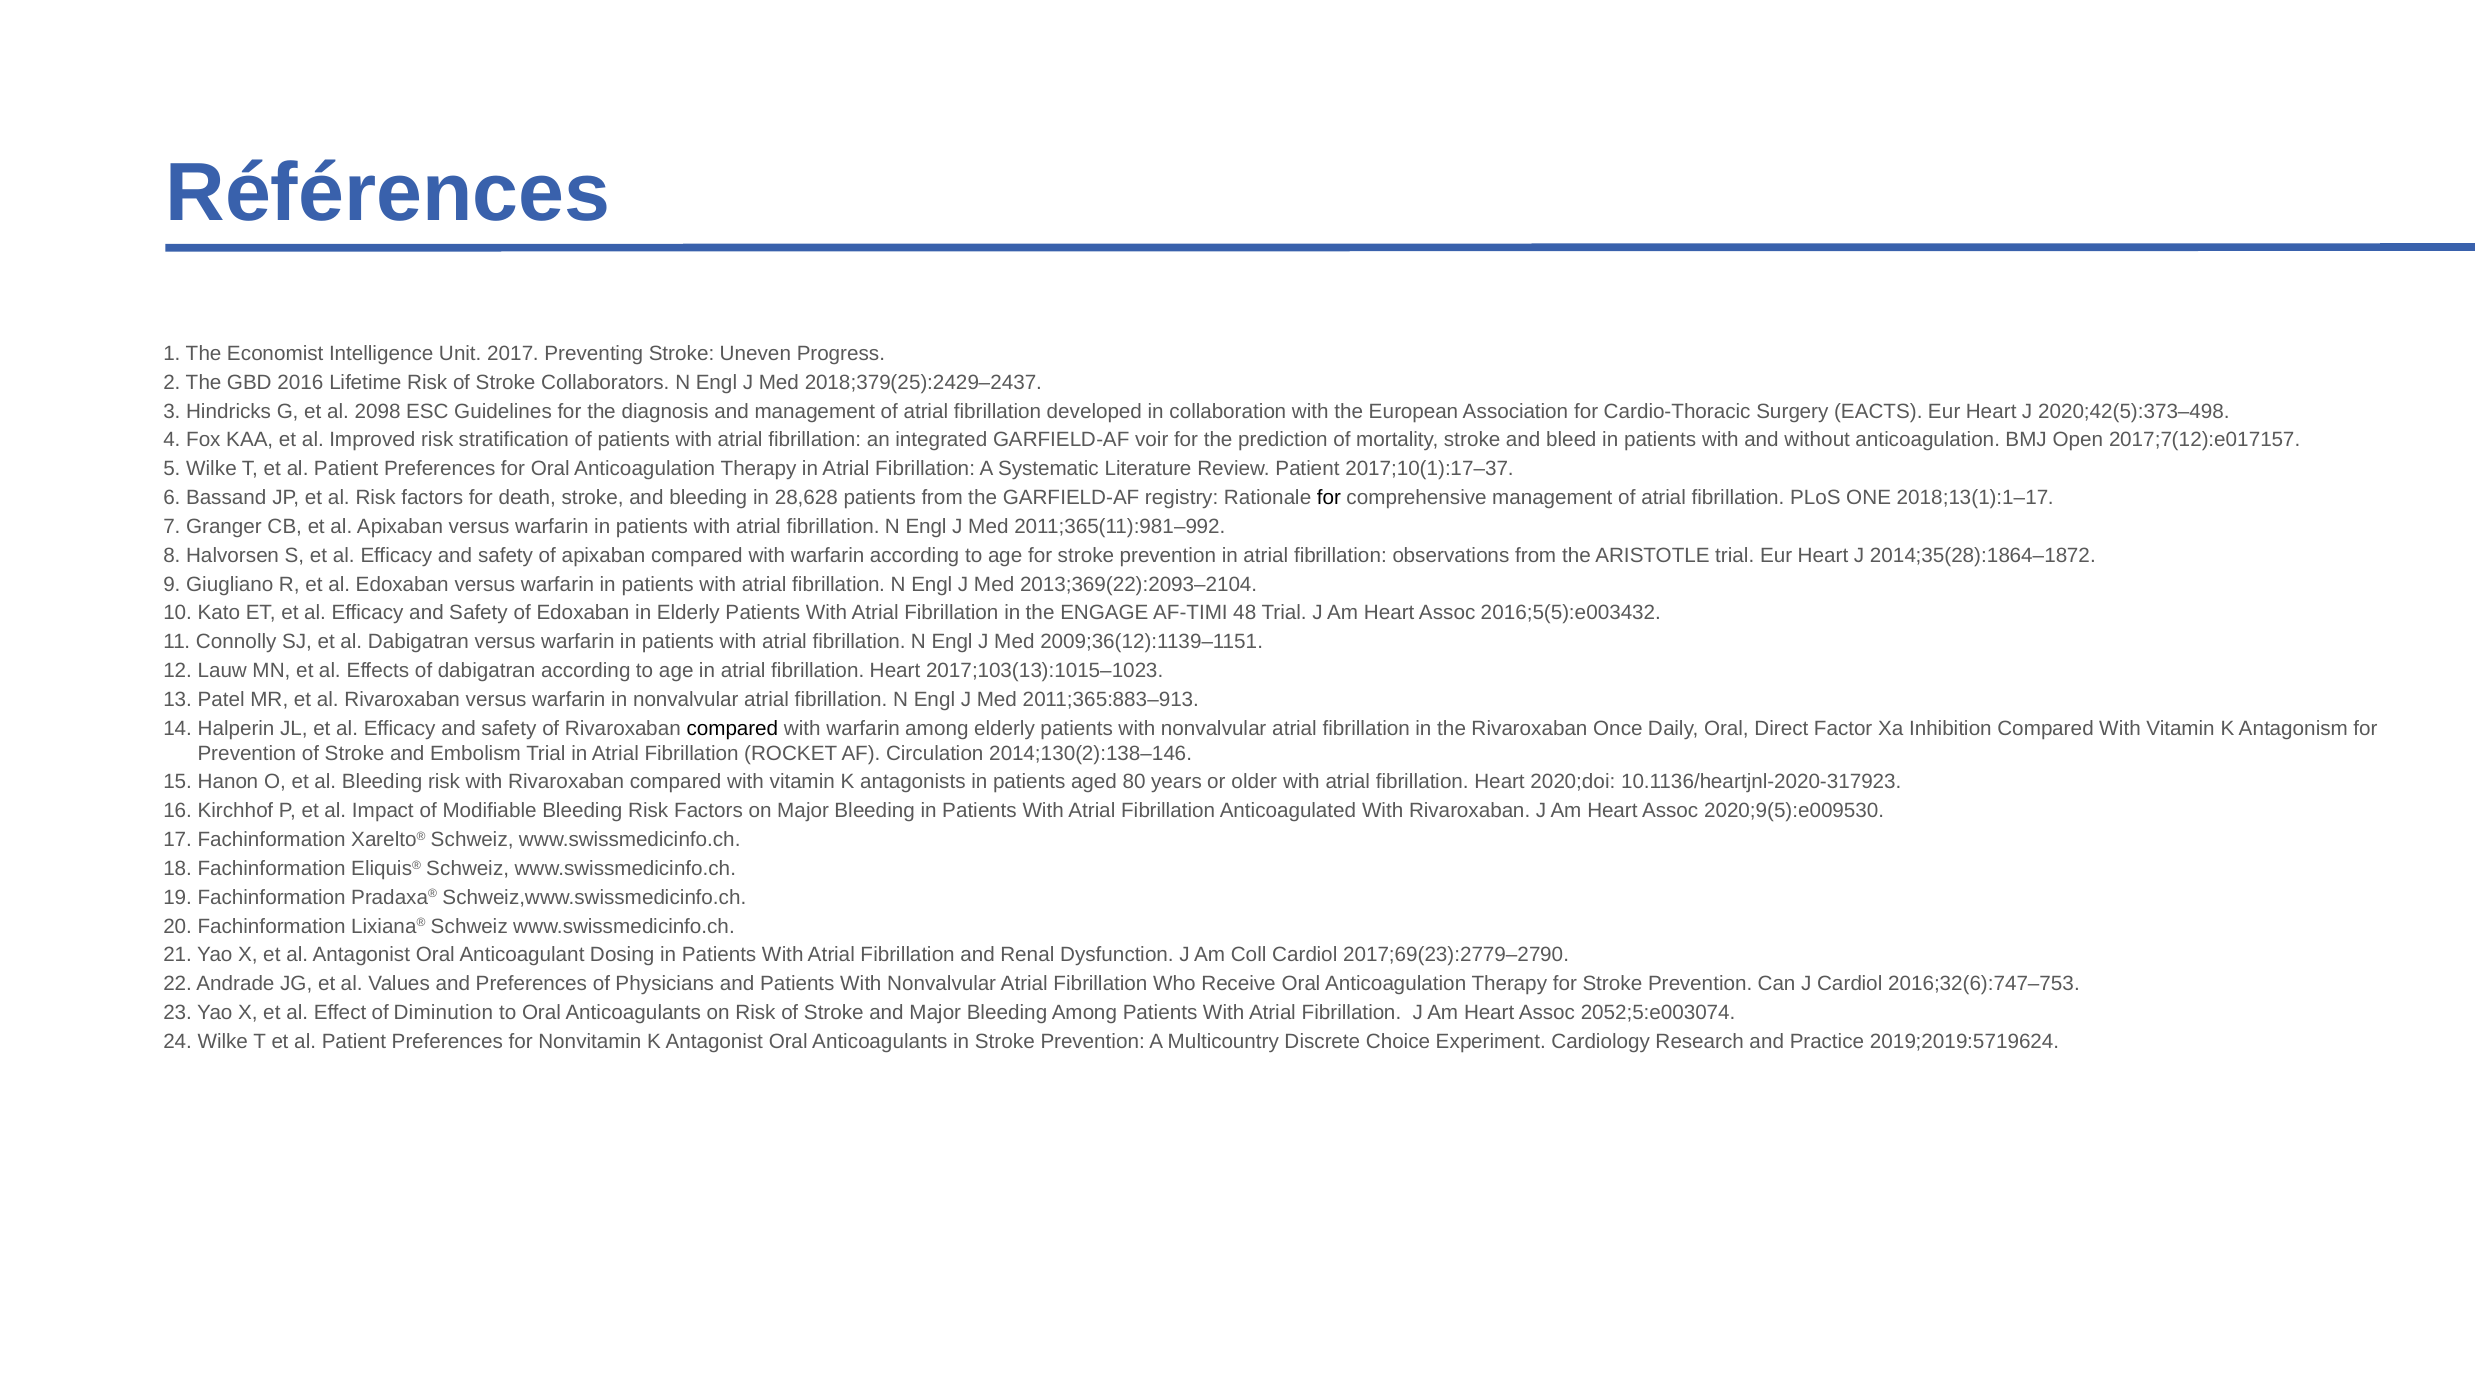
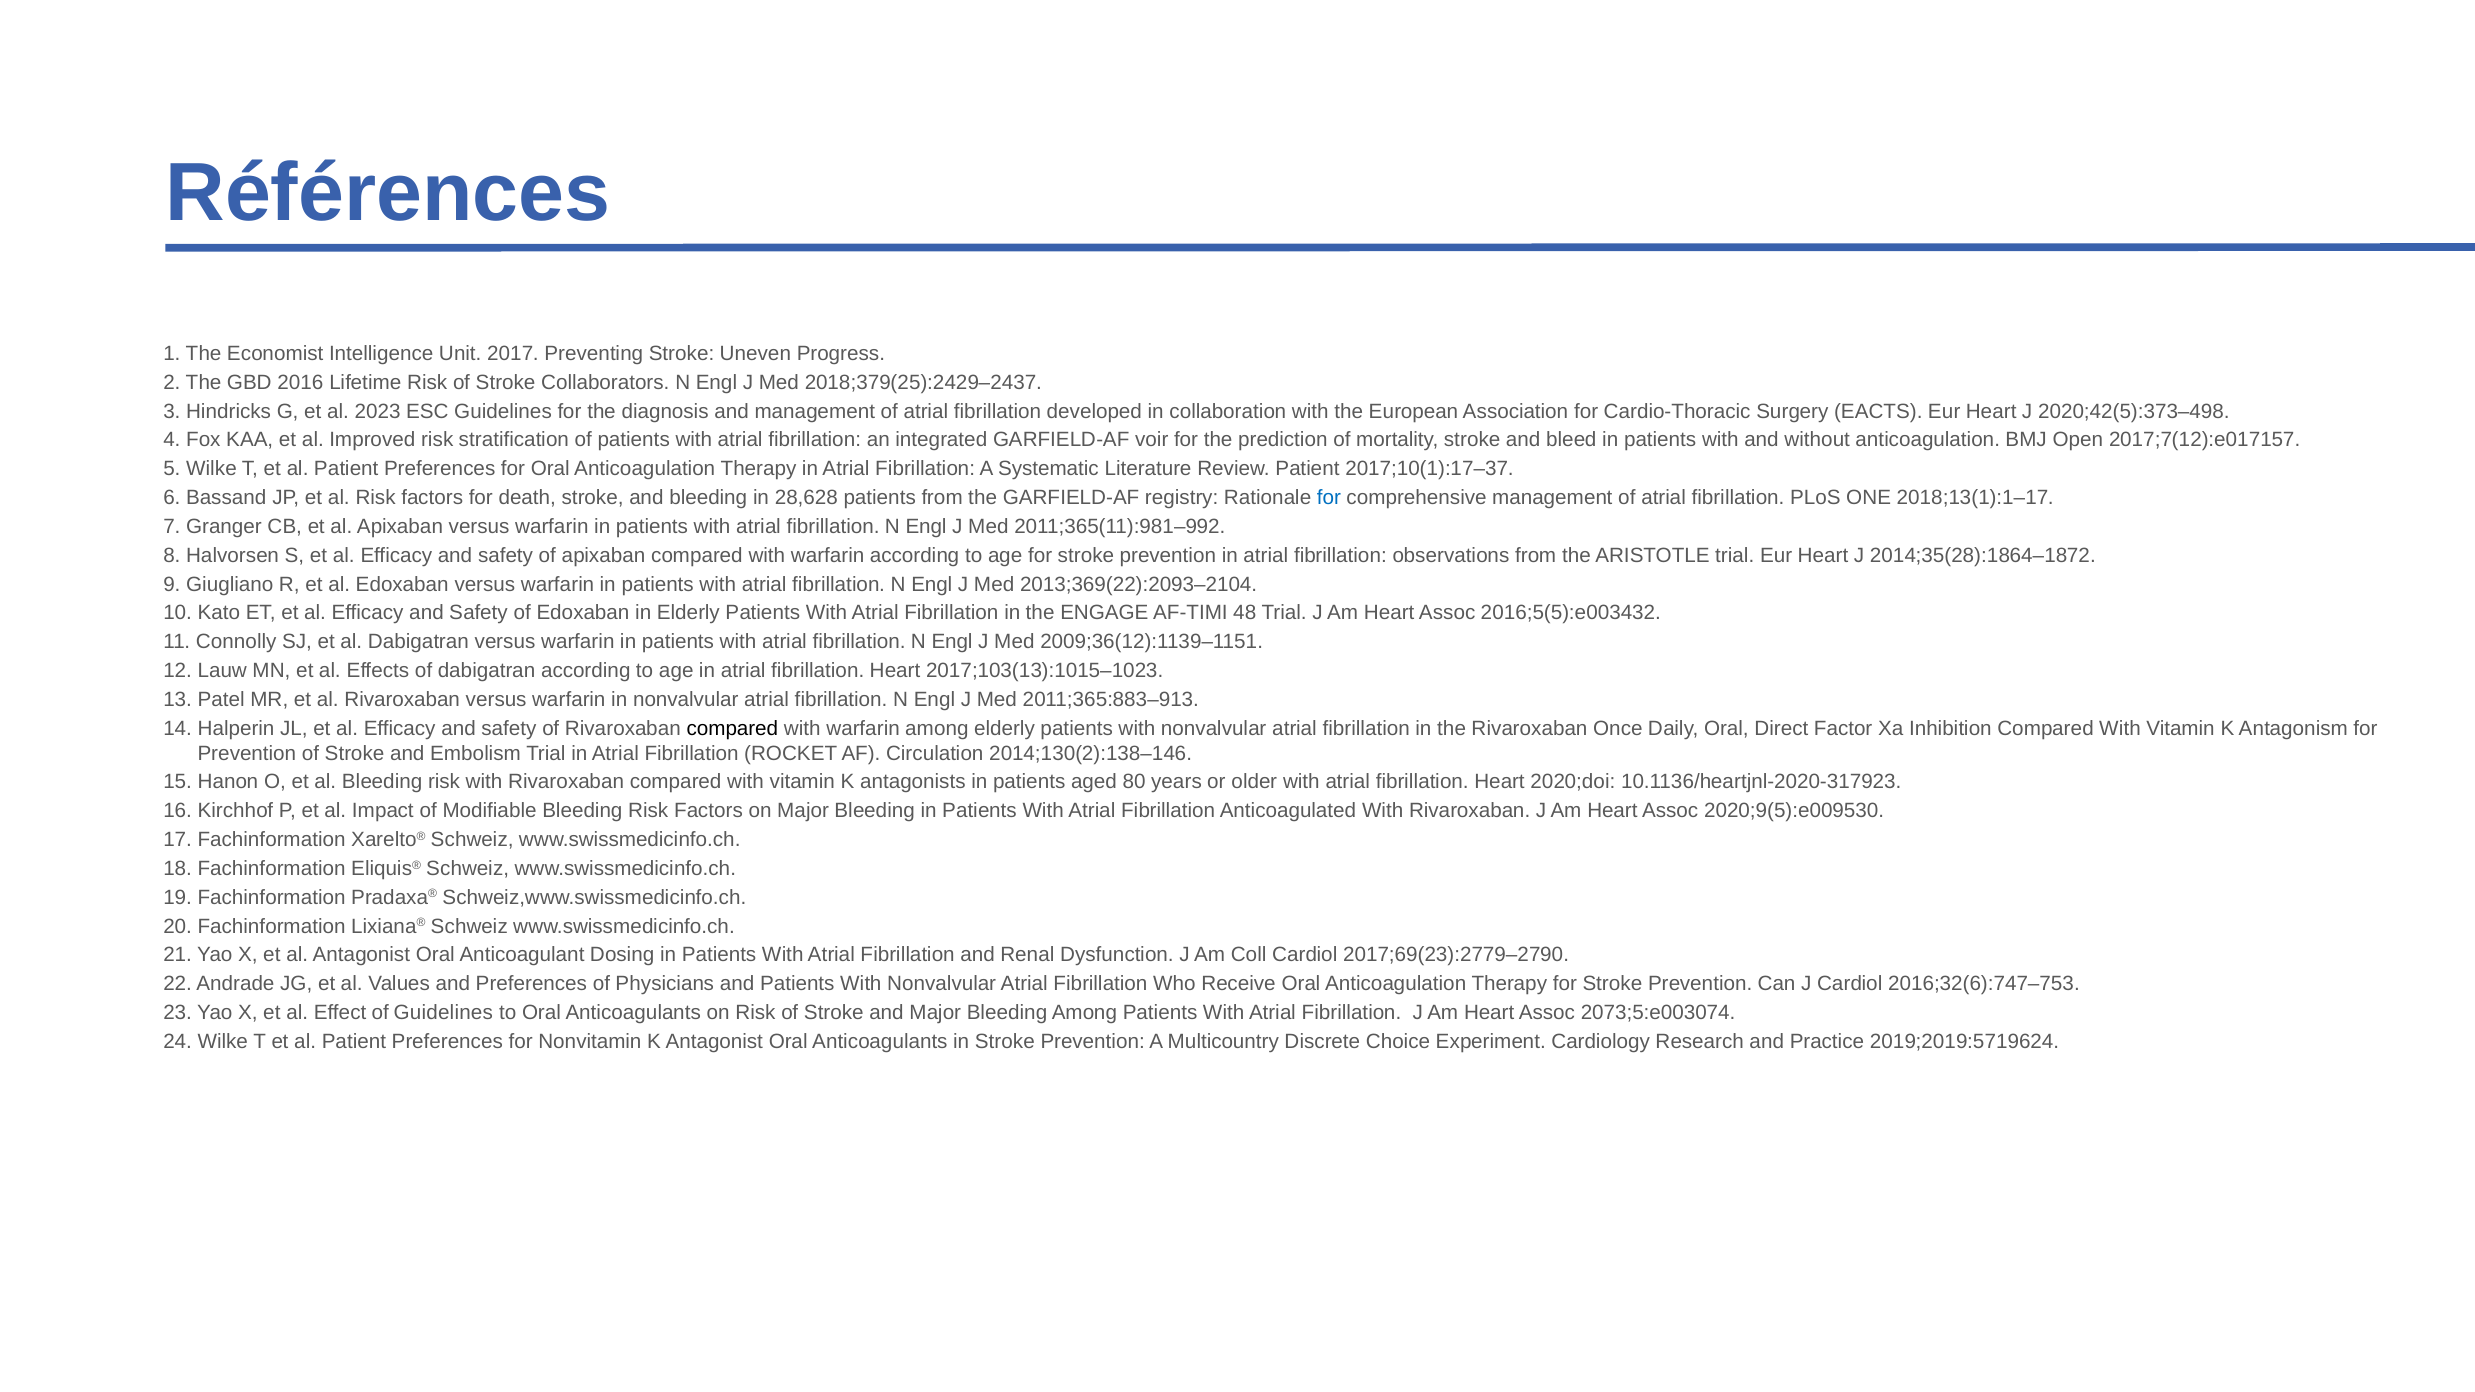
2098: 2098 -> 2023 (378, 411)
for colour: black -> blue (1329, 498)
of Diminution: Diminution -> Guidelines (443, 1013)
2052;5:e003074: 2052;5:e003074 -> 2073;5:e003074 (1658, 1013)
